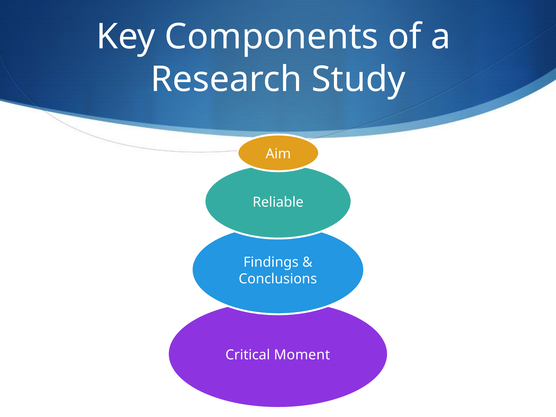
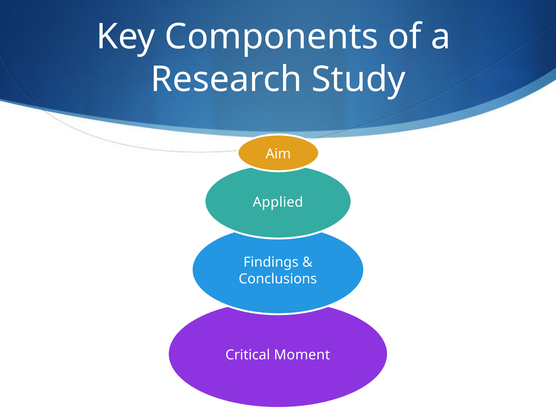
Reliable: Reliable -> Applied (278, 202)
